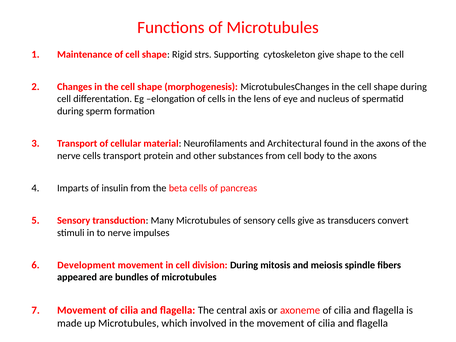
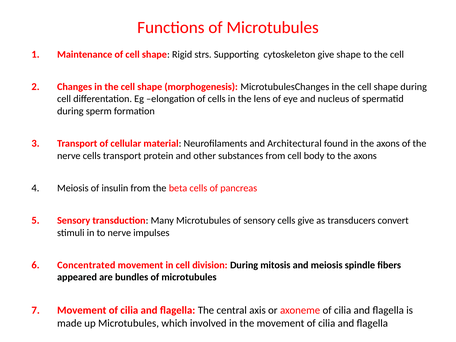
Imparts: Imparts -> Meiosis (73, 188)
Development: Development -> Concentrated (86, 265)
